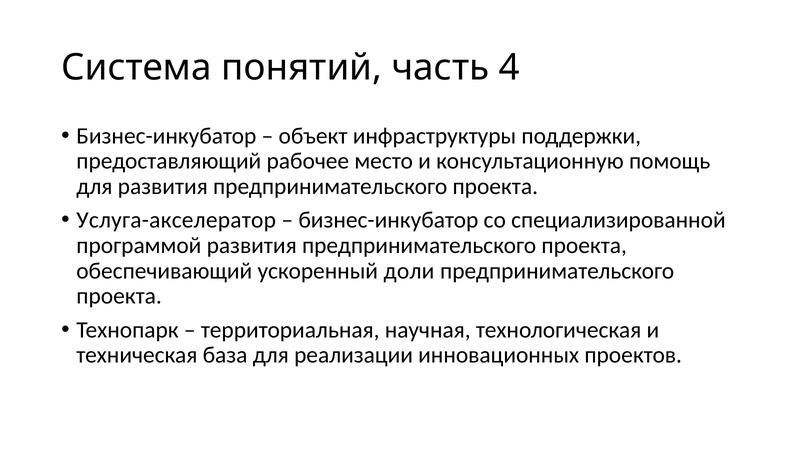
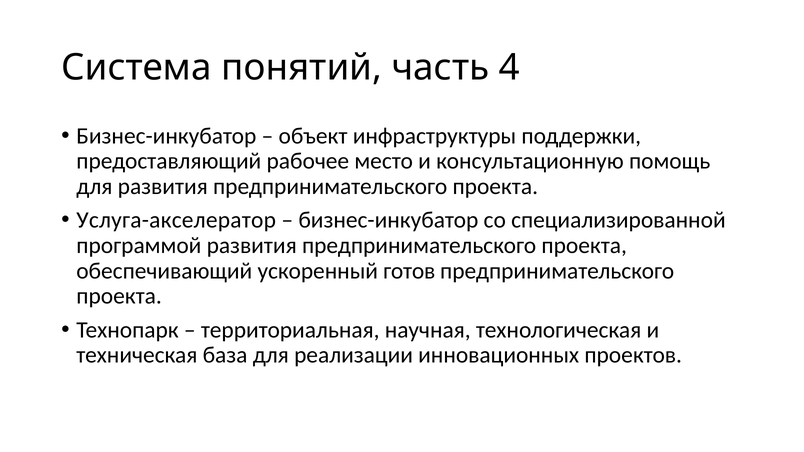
доли: доли -> готов (409, 271)
